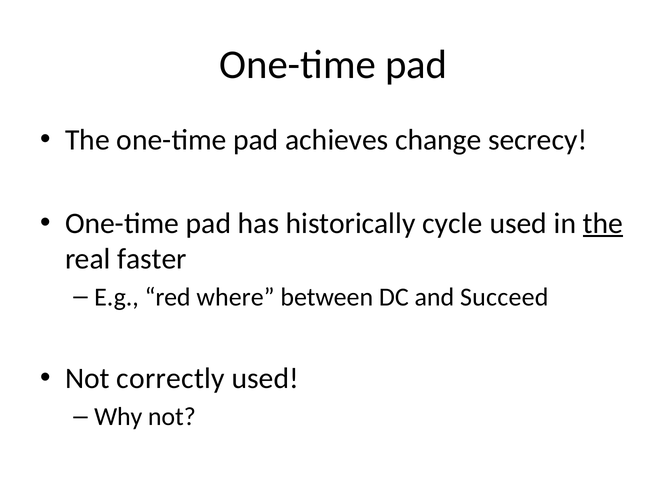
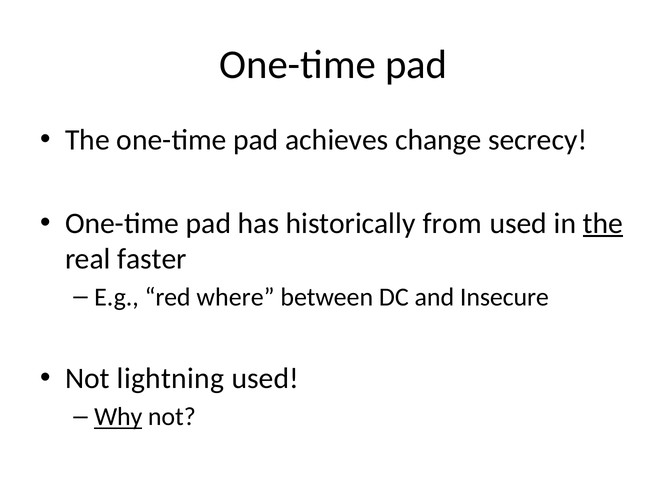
cycle: cycle -> from (452, 223)
Succeed: Succeed -> Insecure (504, 297)
correctly: correctly -> lightning (171, 378)
Why underline: none -> present (118, 416)
